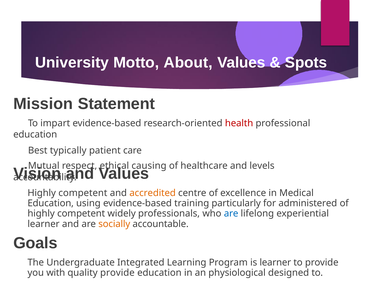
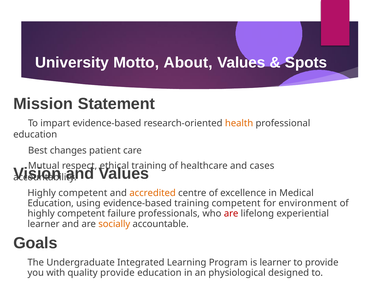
health colour: red -> orange (239, 123)
typically: typically -> changes (68, 150)
causing: causing -> training (149, 165)
levels: levels -> cases (262, 165)
training particularly: particularly -> competent (236, 203)
administered: administered -> environment (308, 203)
widely: widely -> failure (122, 213)
are colour: blue -> red (231, 213)
